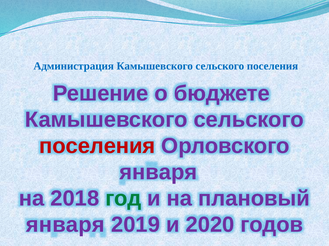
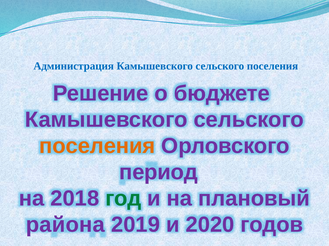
поселения colour: red -> orange (97, 146)
января: января -> период (158, 173)
января: января -> района (65, 225)
